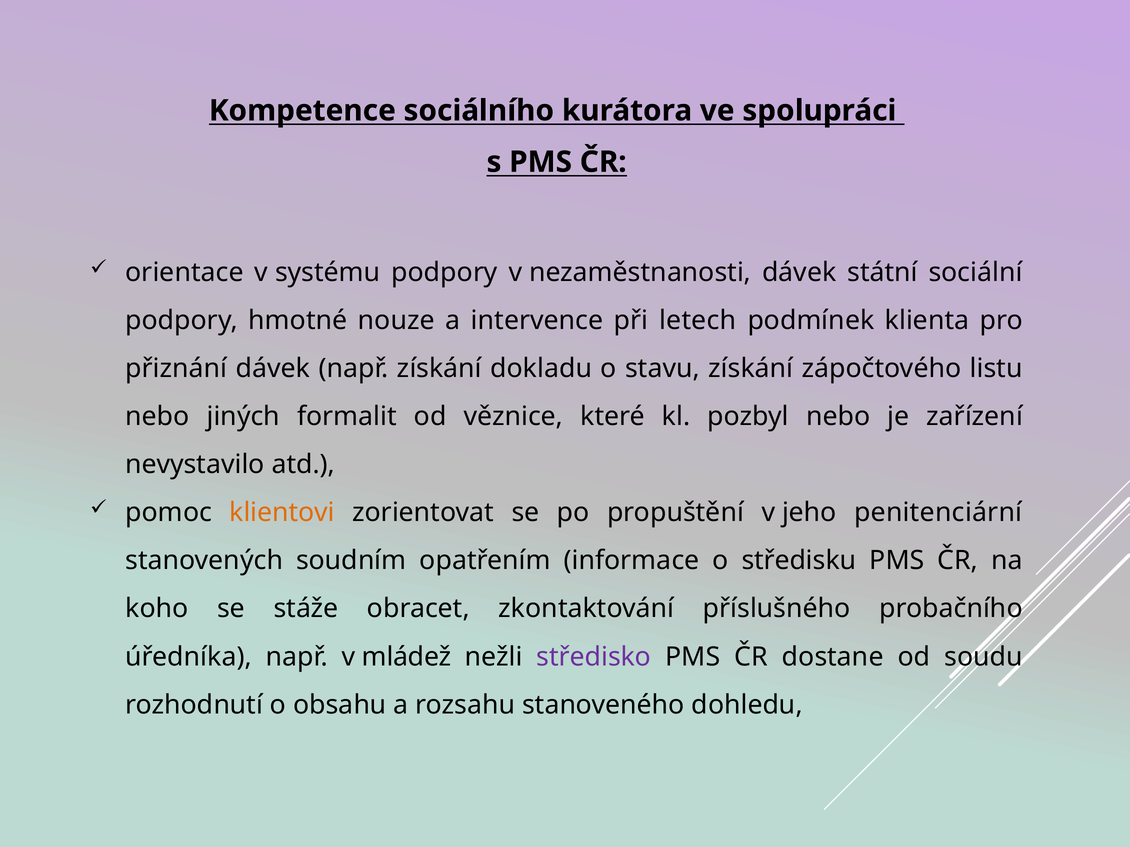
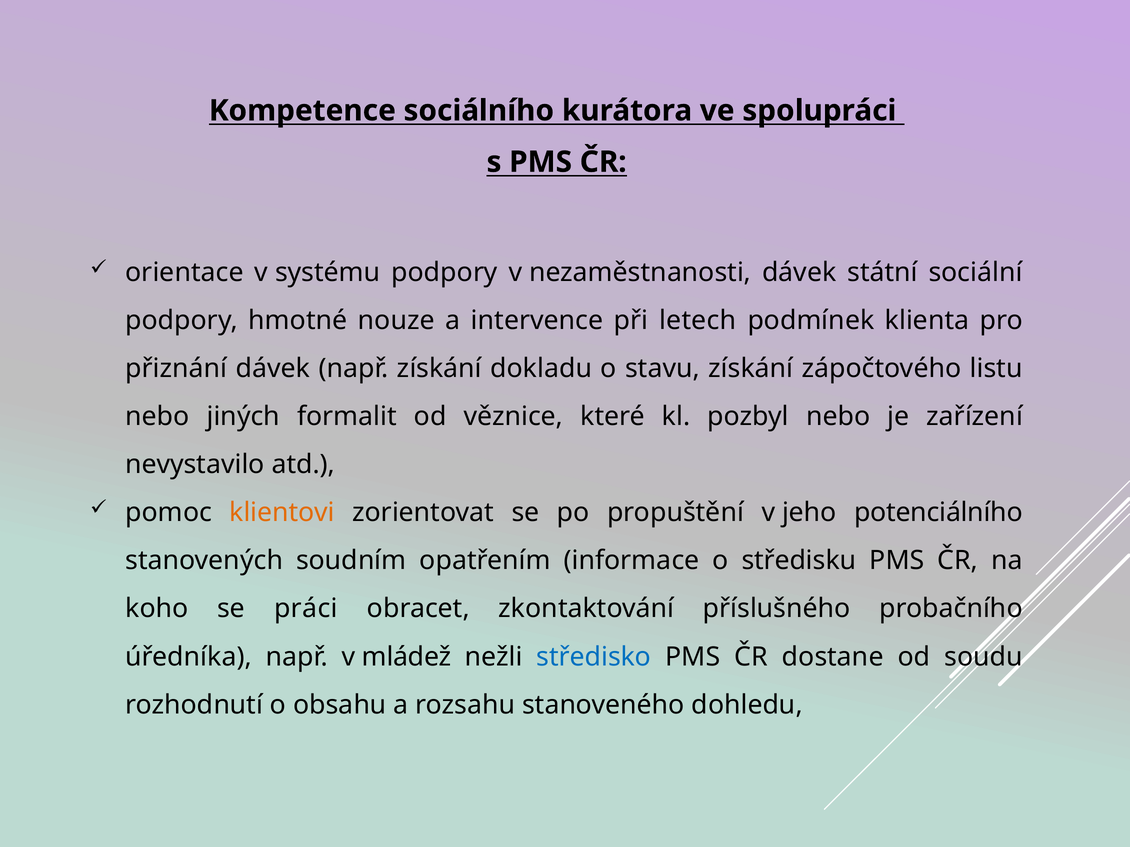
penitenciární: penitenciární -> potenciálního (938, 513)
stáže: stáže -> práci (306, 609)
středisko colour: purple -> blue (594, 657)
